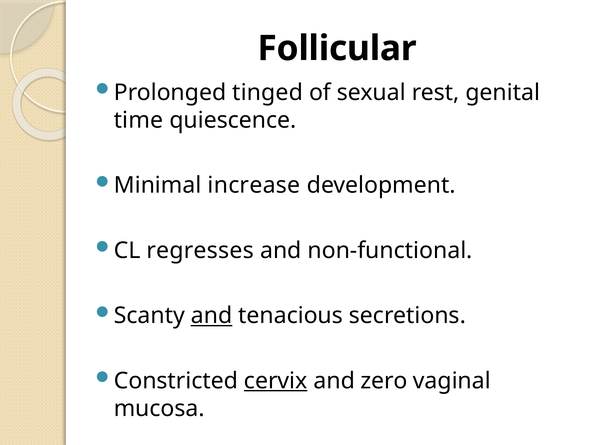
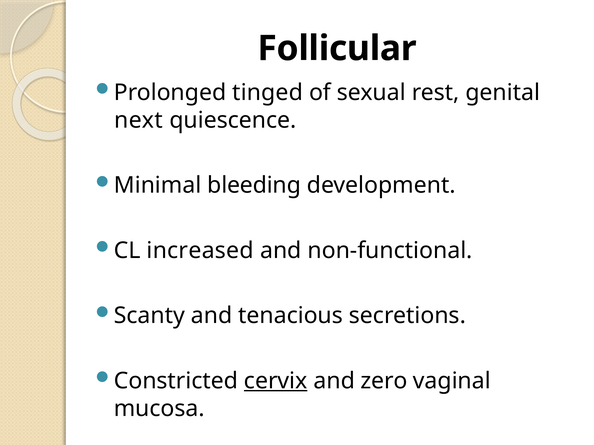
time: time -> next (138, 120)
increase: increase -> bleeding (254, 186)
regresses: regresses -> increased (200, 251)
and underline: present -> none (211, 316)
